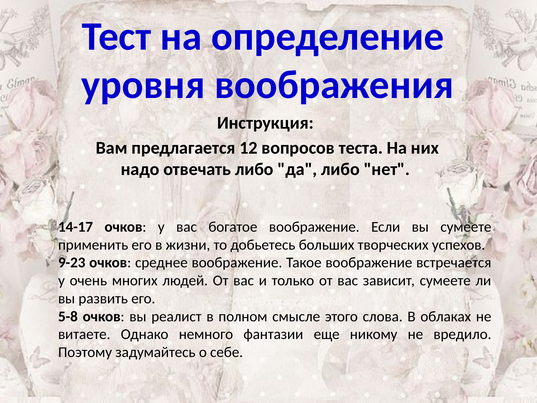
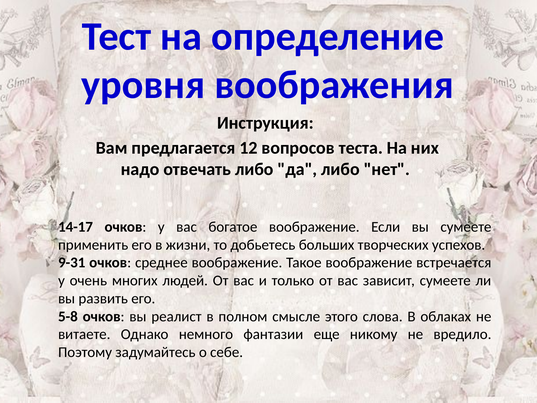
9-23: 9-23 -> 9-31 (72, 262)
